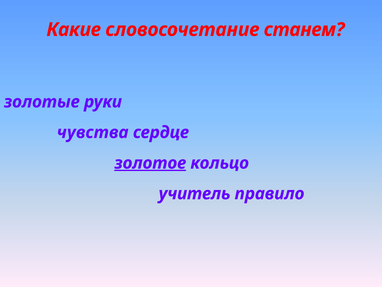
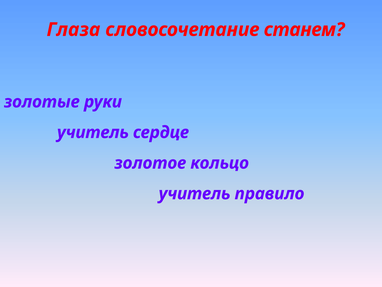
Какие: Какие -> Глаза (73, 30)
чувства: чувства -> учитель (93, 132)
золотое underline: present -> none (150, 163)
